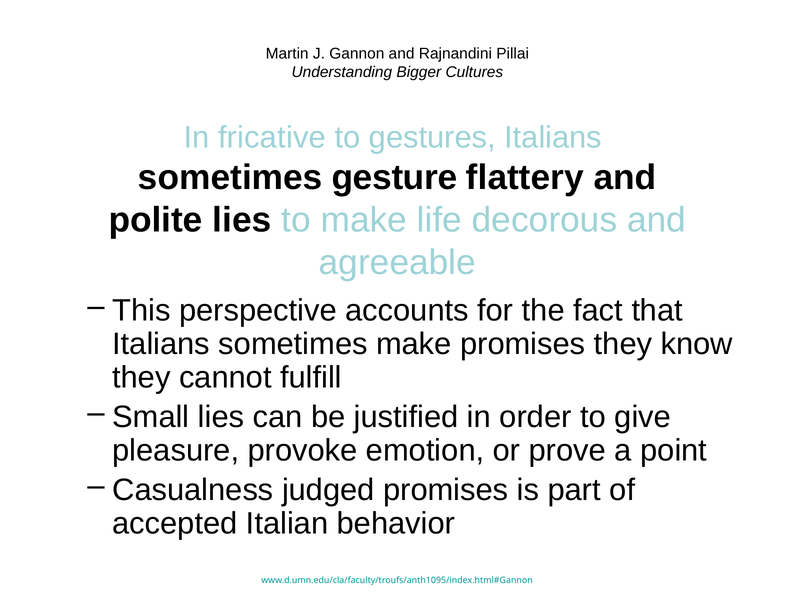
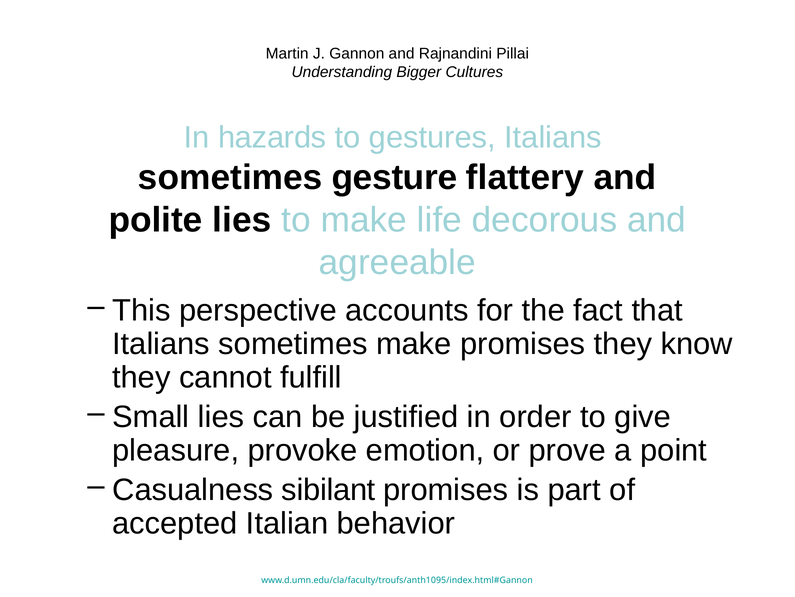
fricative: fricative -> hazards (272, 137)
judged: judged -> sibilant (328, 489)
